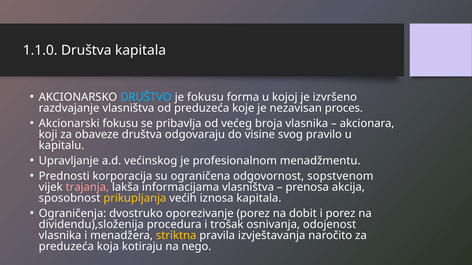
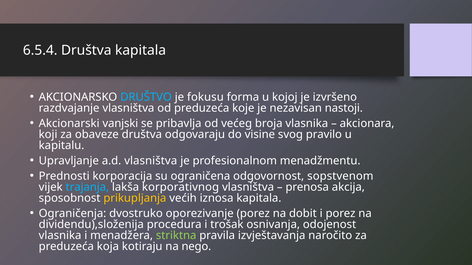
1.1.0: 1.1.0 -> 6.5.4 (40, 50)
proces: proces -> nastoji (344, 108)
Akcionarski fokusu: fokusu -> vanjski (120, 124)
a.d većinskog: većinskog -> vlasništva (151, 161)
trajanja colour: pink -> light blue (87, 187)
informacijama: informacijama -> korporativnog (181, 187)
striktna colour: yellow -> light green (176, 236)
